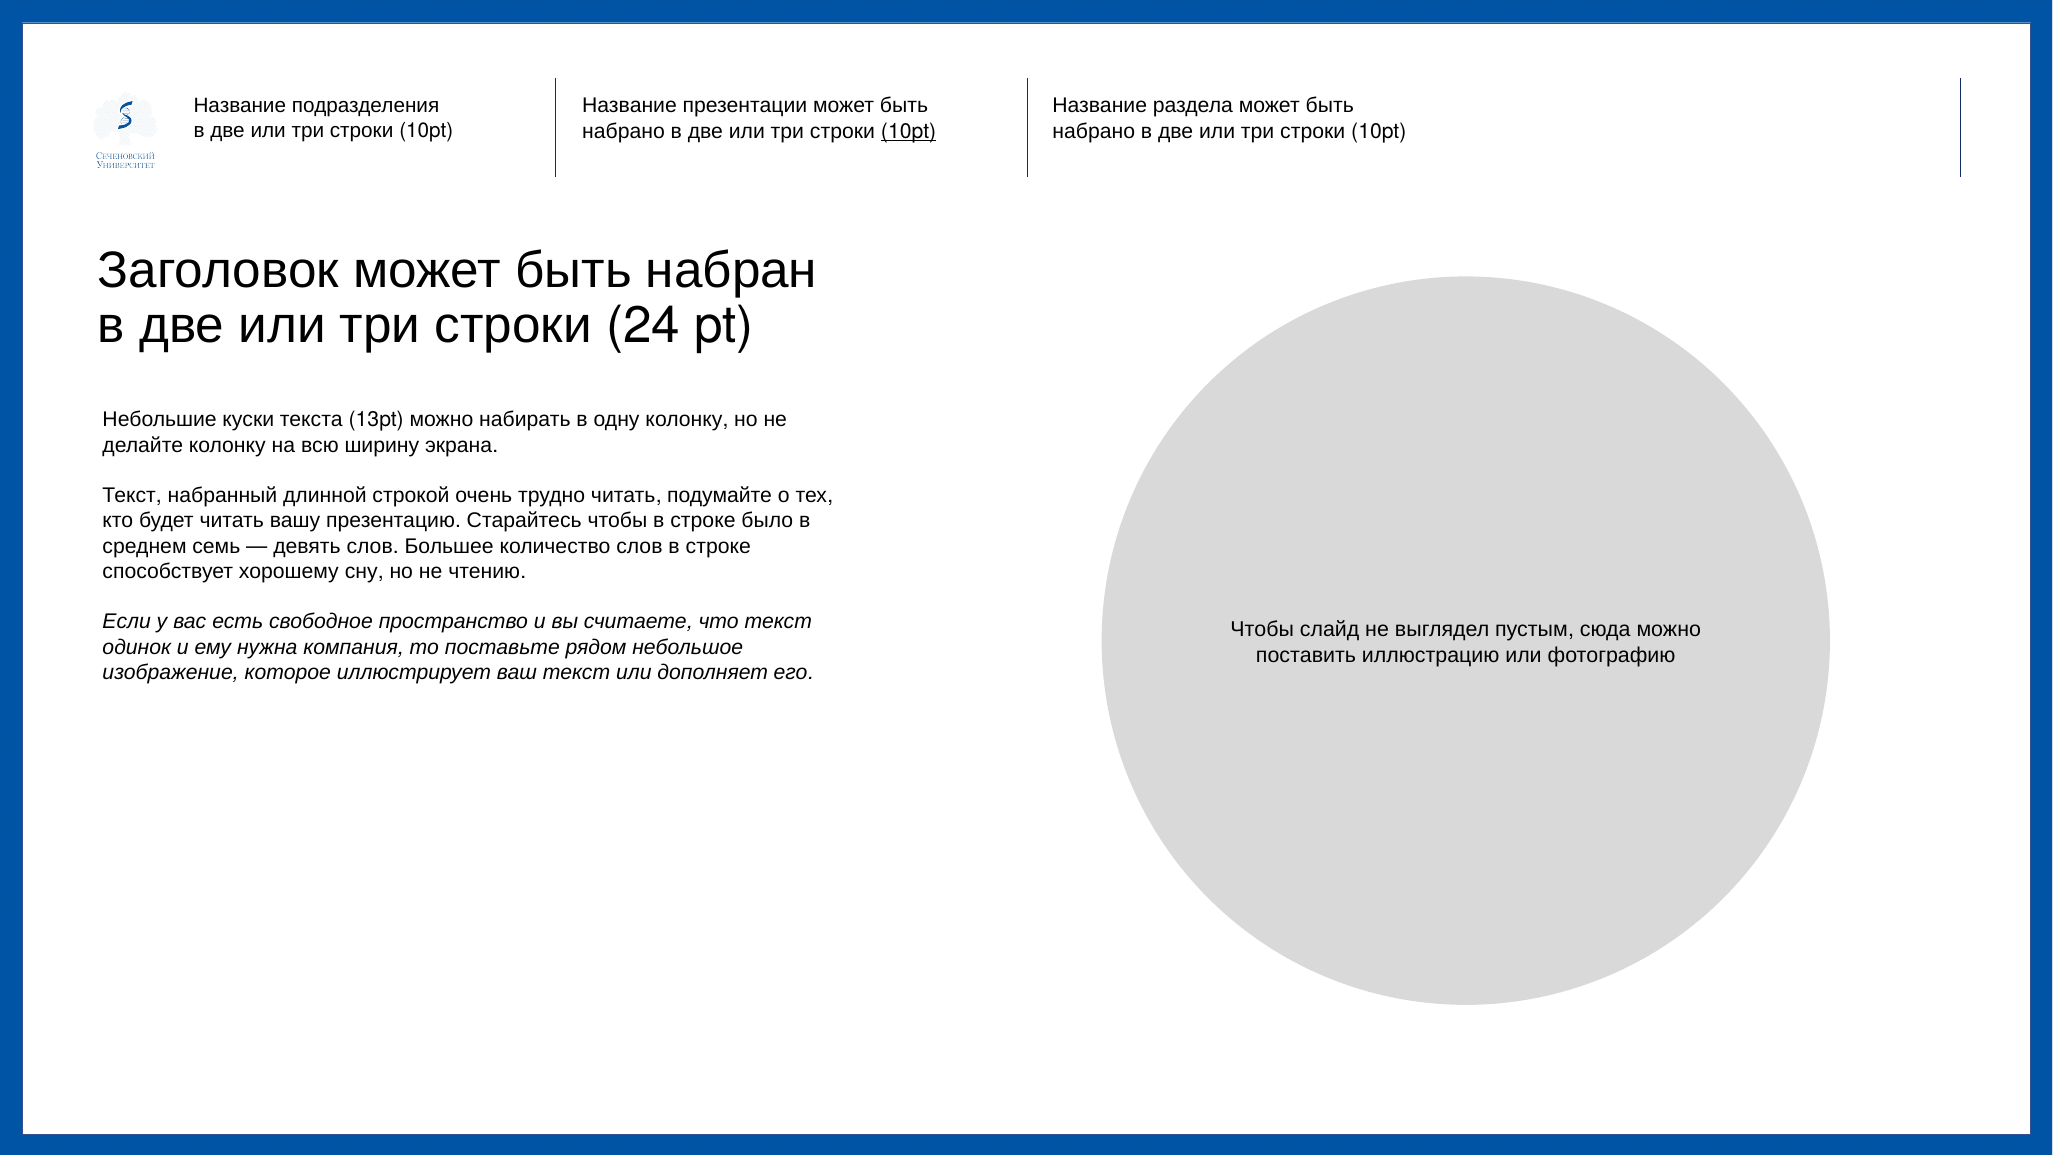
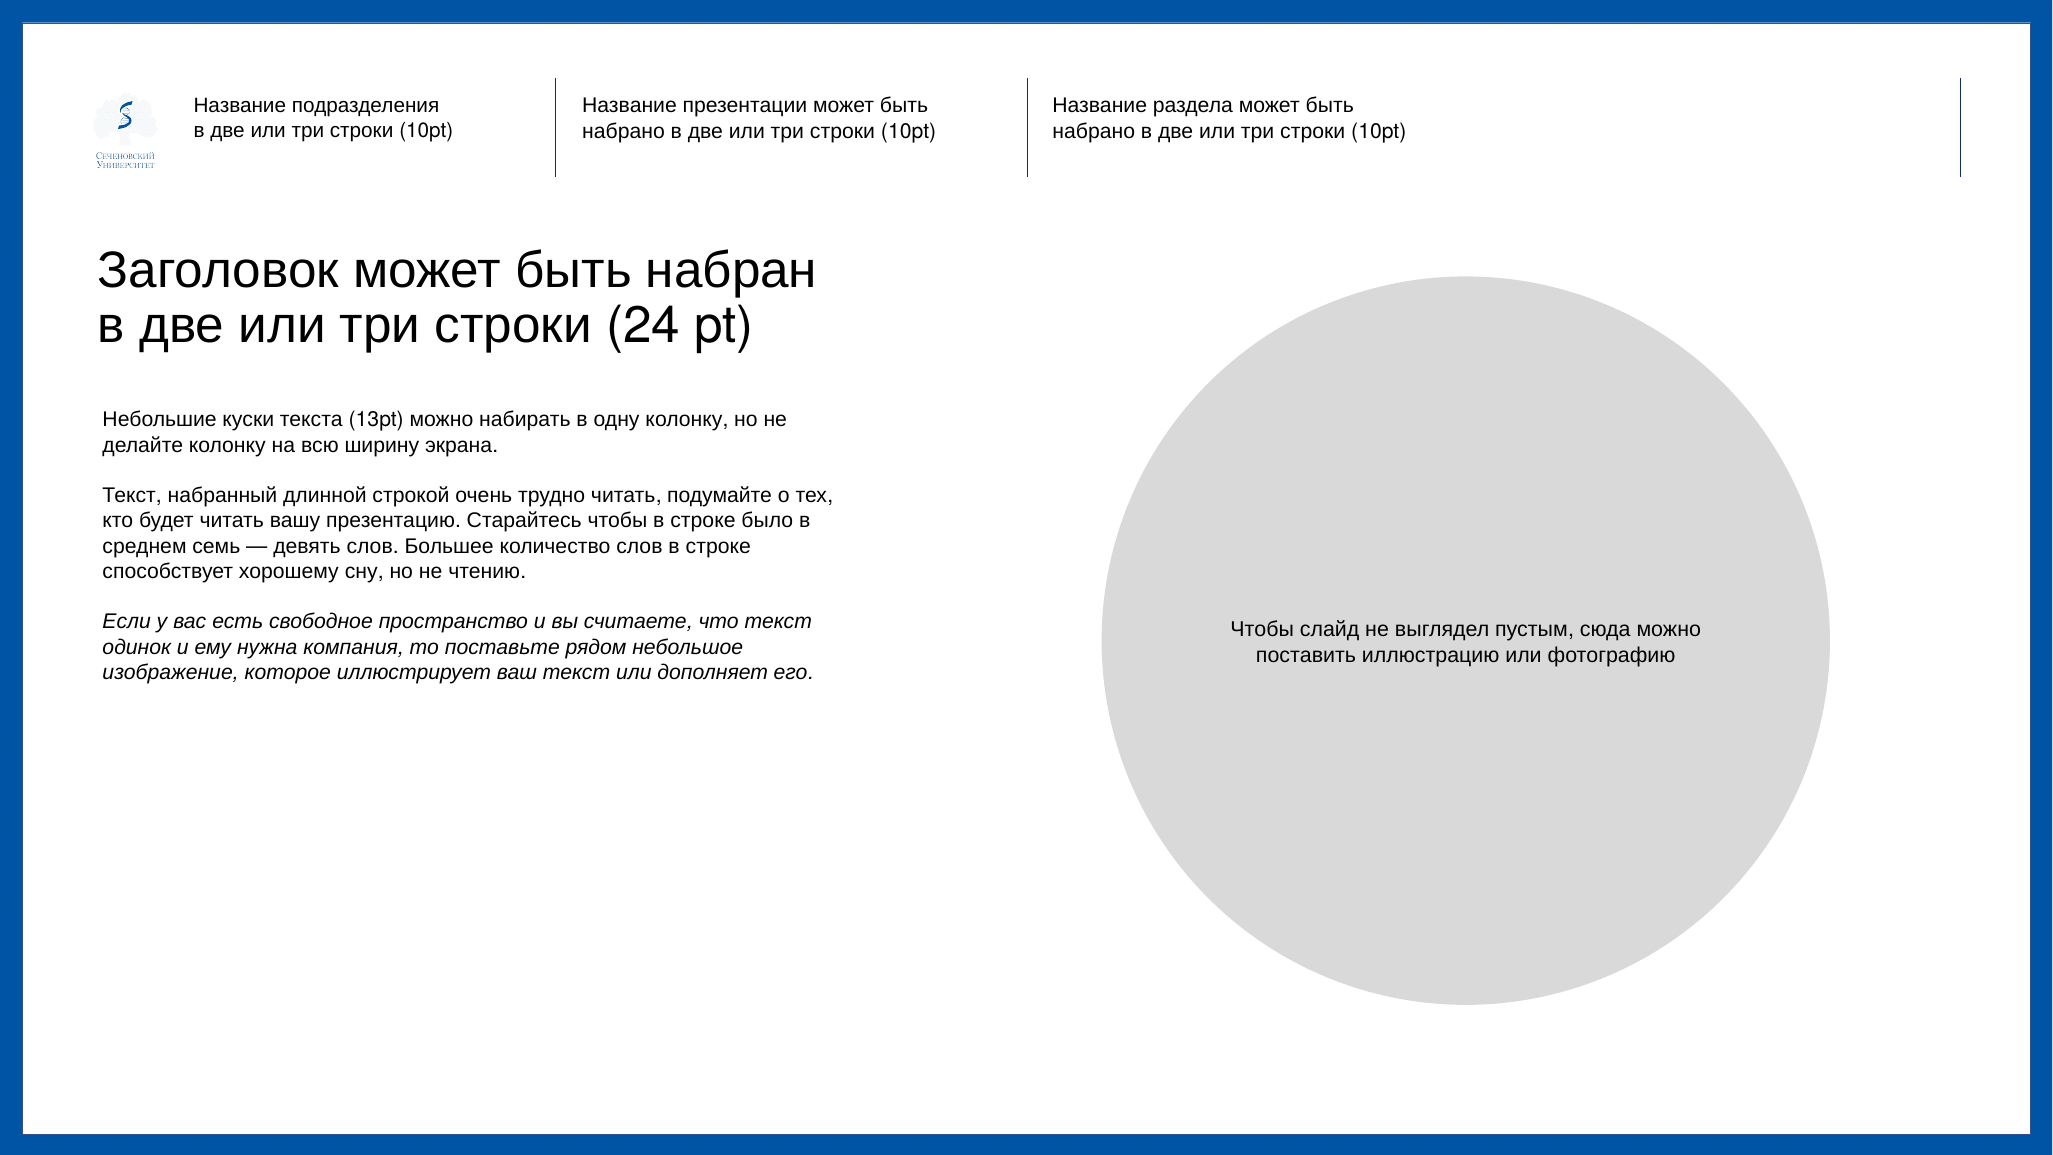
10pt underline: present -> none (909, 131)
